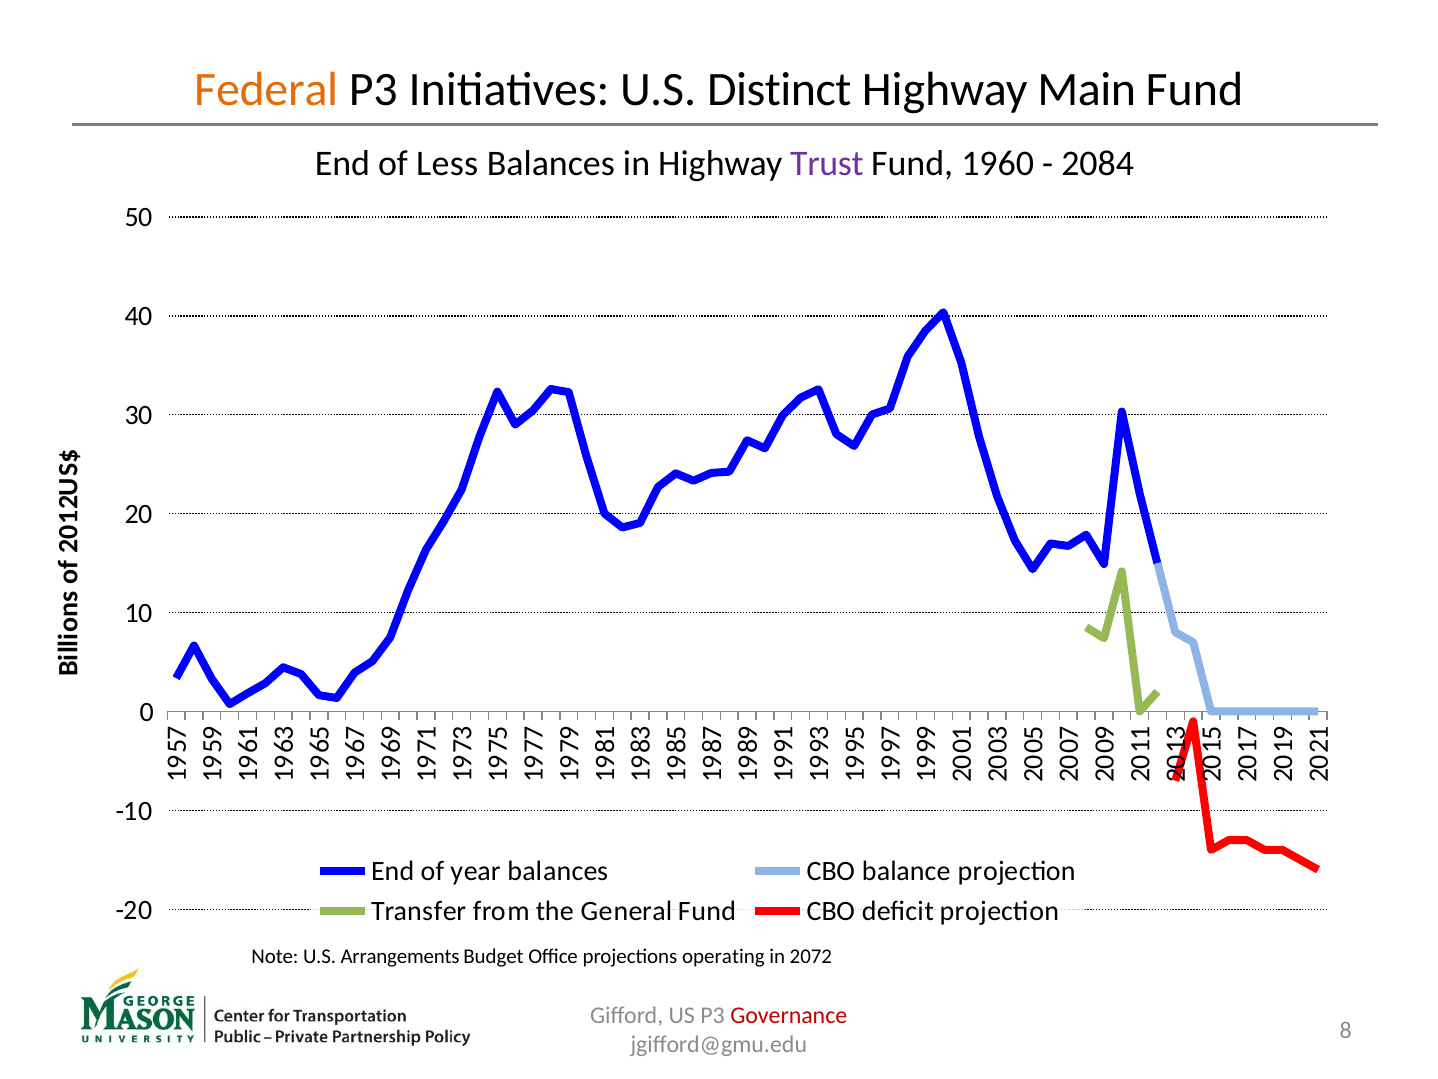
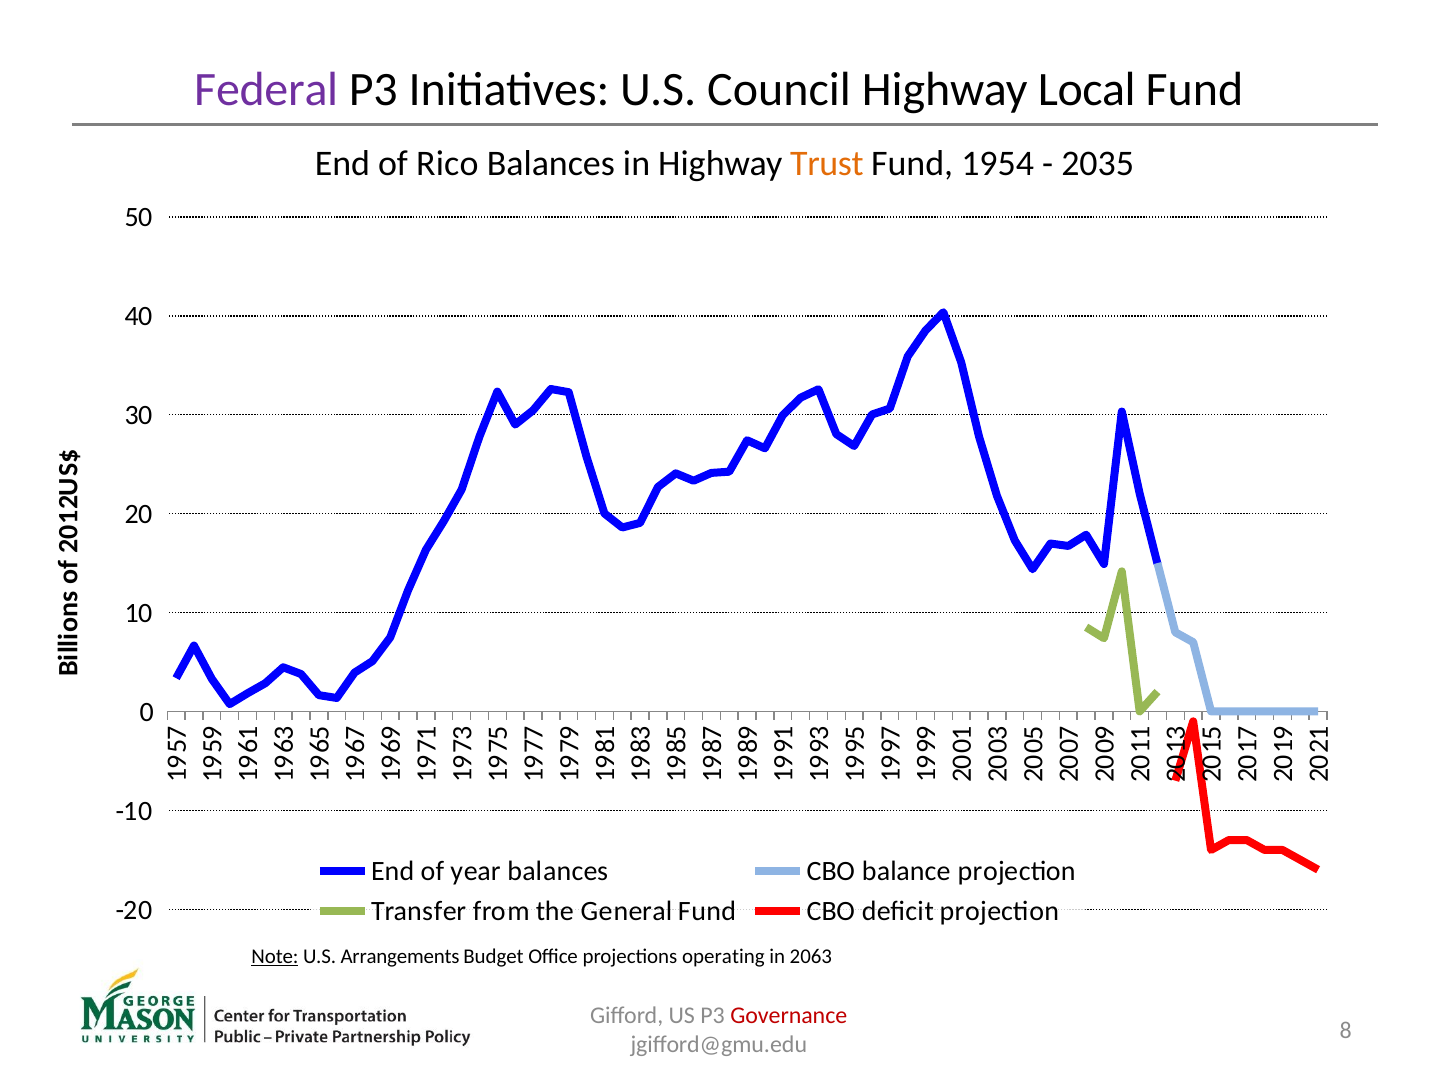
Federal colour: orange -> purple (266, 90)
Distinct: Distinct -> Council (779, 90)
Main: Main -> Local (1087, 90)
Less: Less -> Rico (447, 164)
Trust colour: purple -> orange (827, 164)
1960: 1960 -> 1954 (998, 164)
2084: 2084 -> 2035 (1098, 164)
Note underline: none -> present (275, 956)
2072: 2072 -> 2063 (811, 956)
